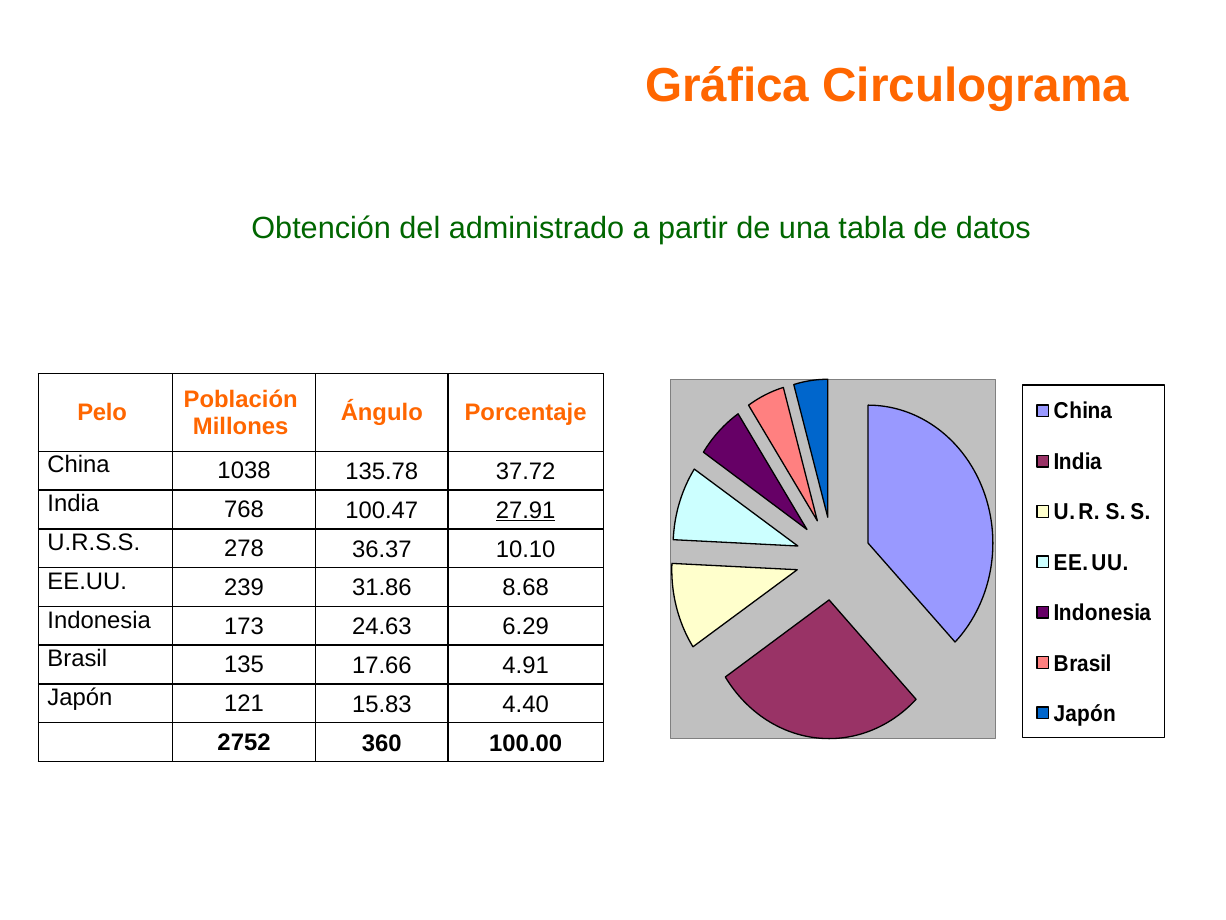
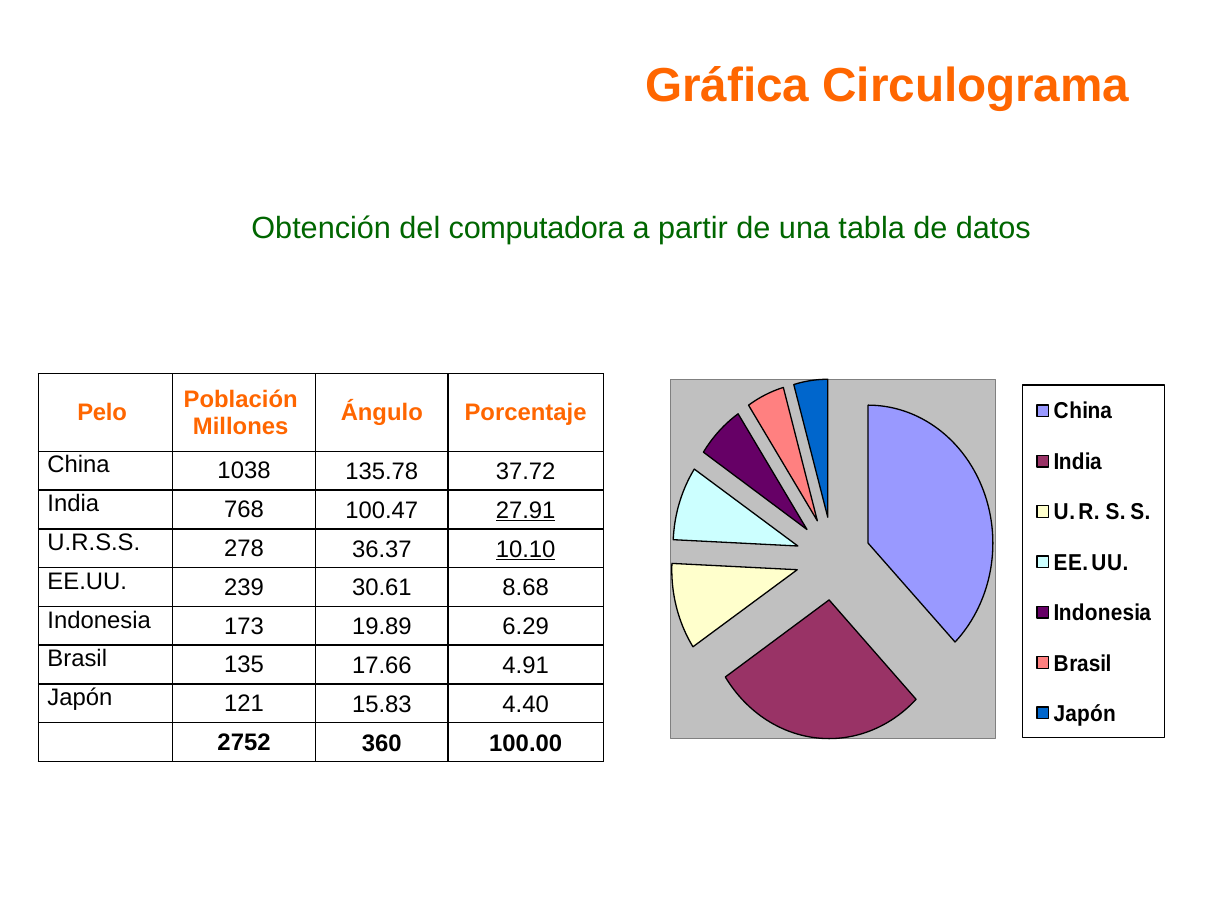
administrado: administrado -> computadora (537, 228)
10.10 underline: none -> present (526, 549)
31.86: 31.86 -> 30.61 (382, 588)
24.63: 24.63 -> 19.89 (382, 627)
